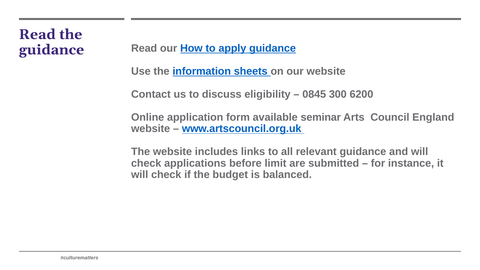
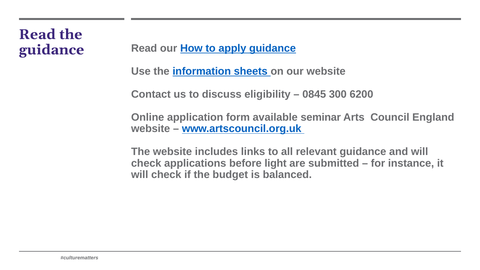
limit: limit -> light (276, 163)
